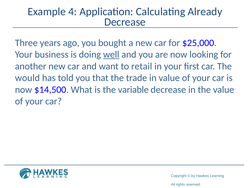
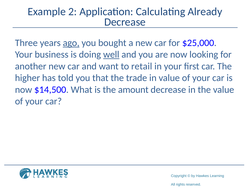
4: 4 -> 2 (73, 12)
ago underline: none -> present (71, 43)
would: would -> higher (27, 78)
variable: variable -> amount (133, 89)
